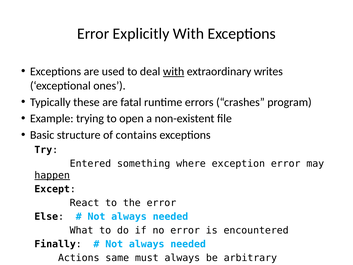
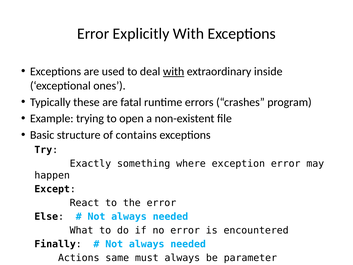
writes: writes -> inside (268, 71)
Entered: Entered -> Exactly (90, 163)
happen underline: present -> none (52, 175)
arbitrary: arbitrary -> parameter (250, 258)
